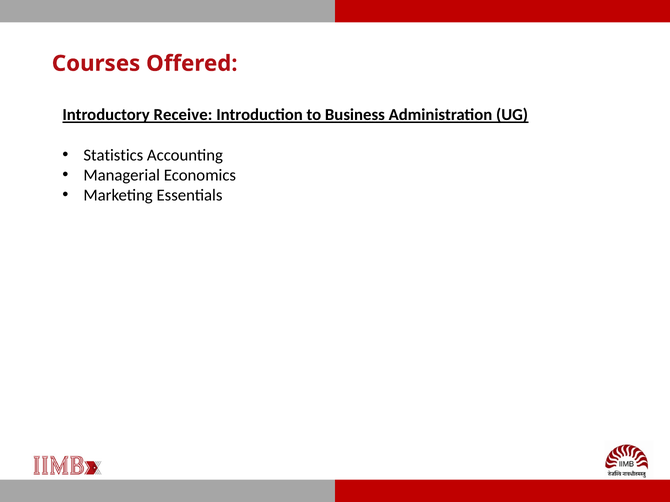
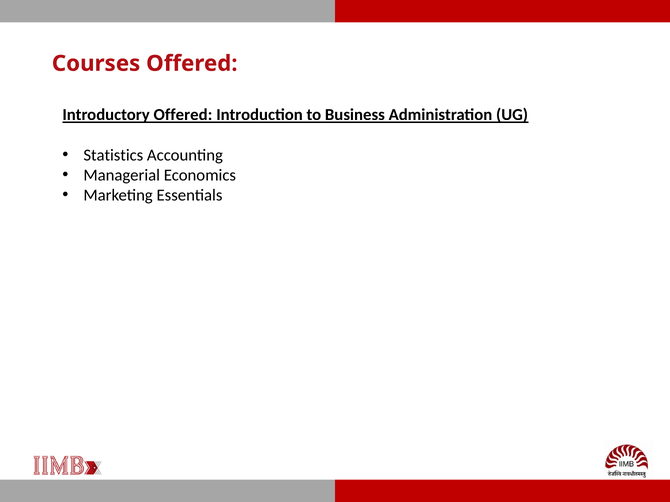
Introductory Receive: Receive -> Offered (183, 115)
